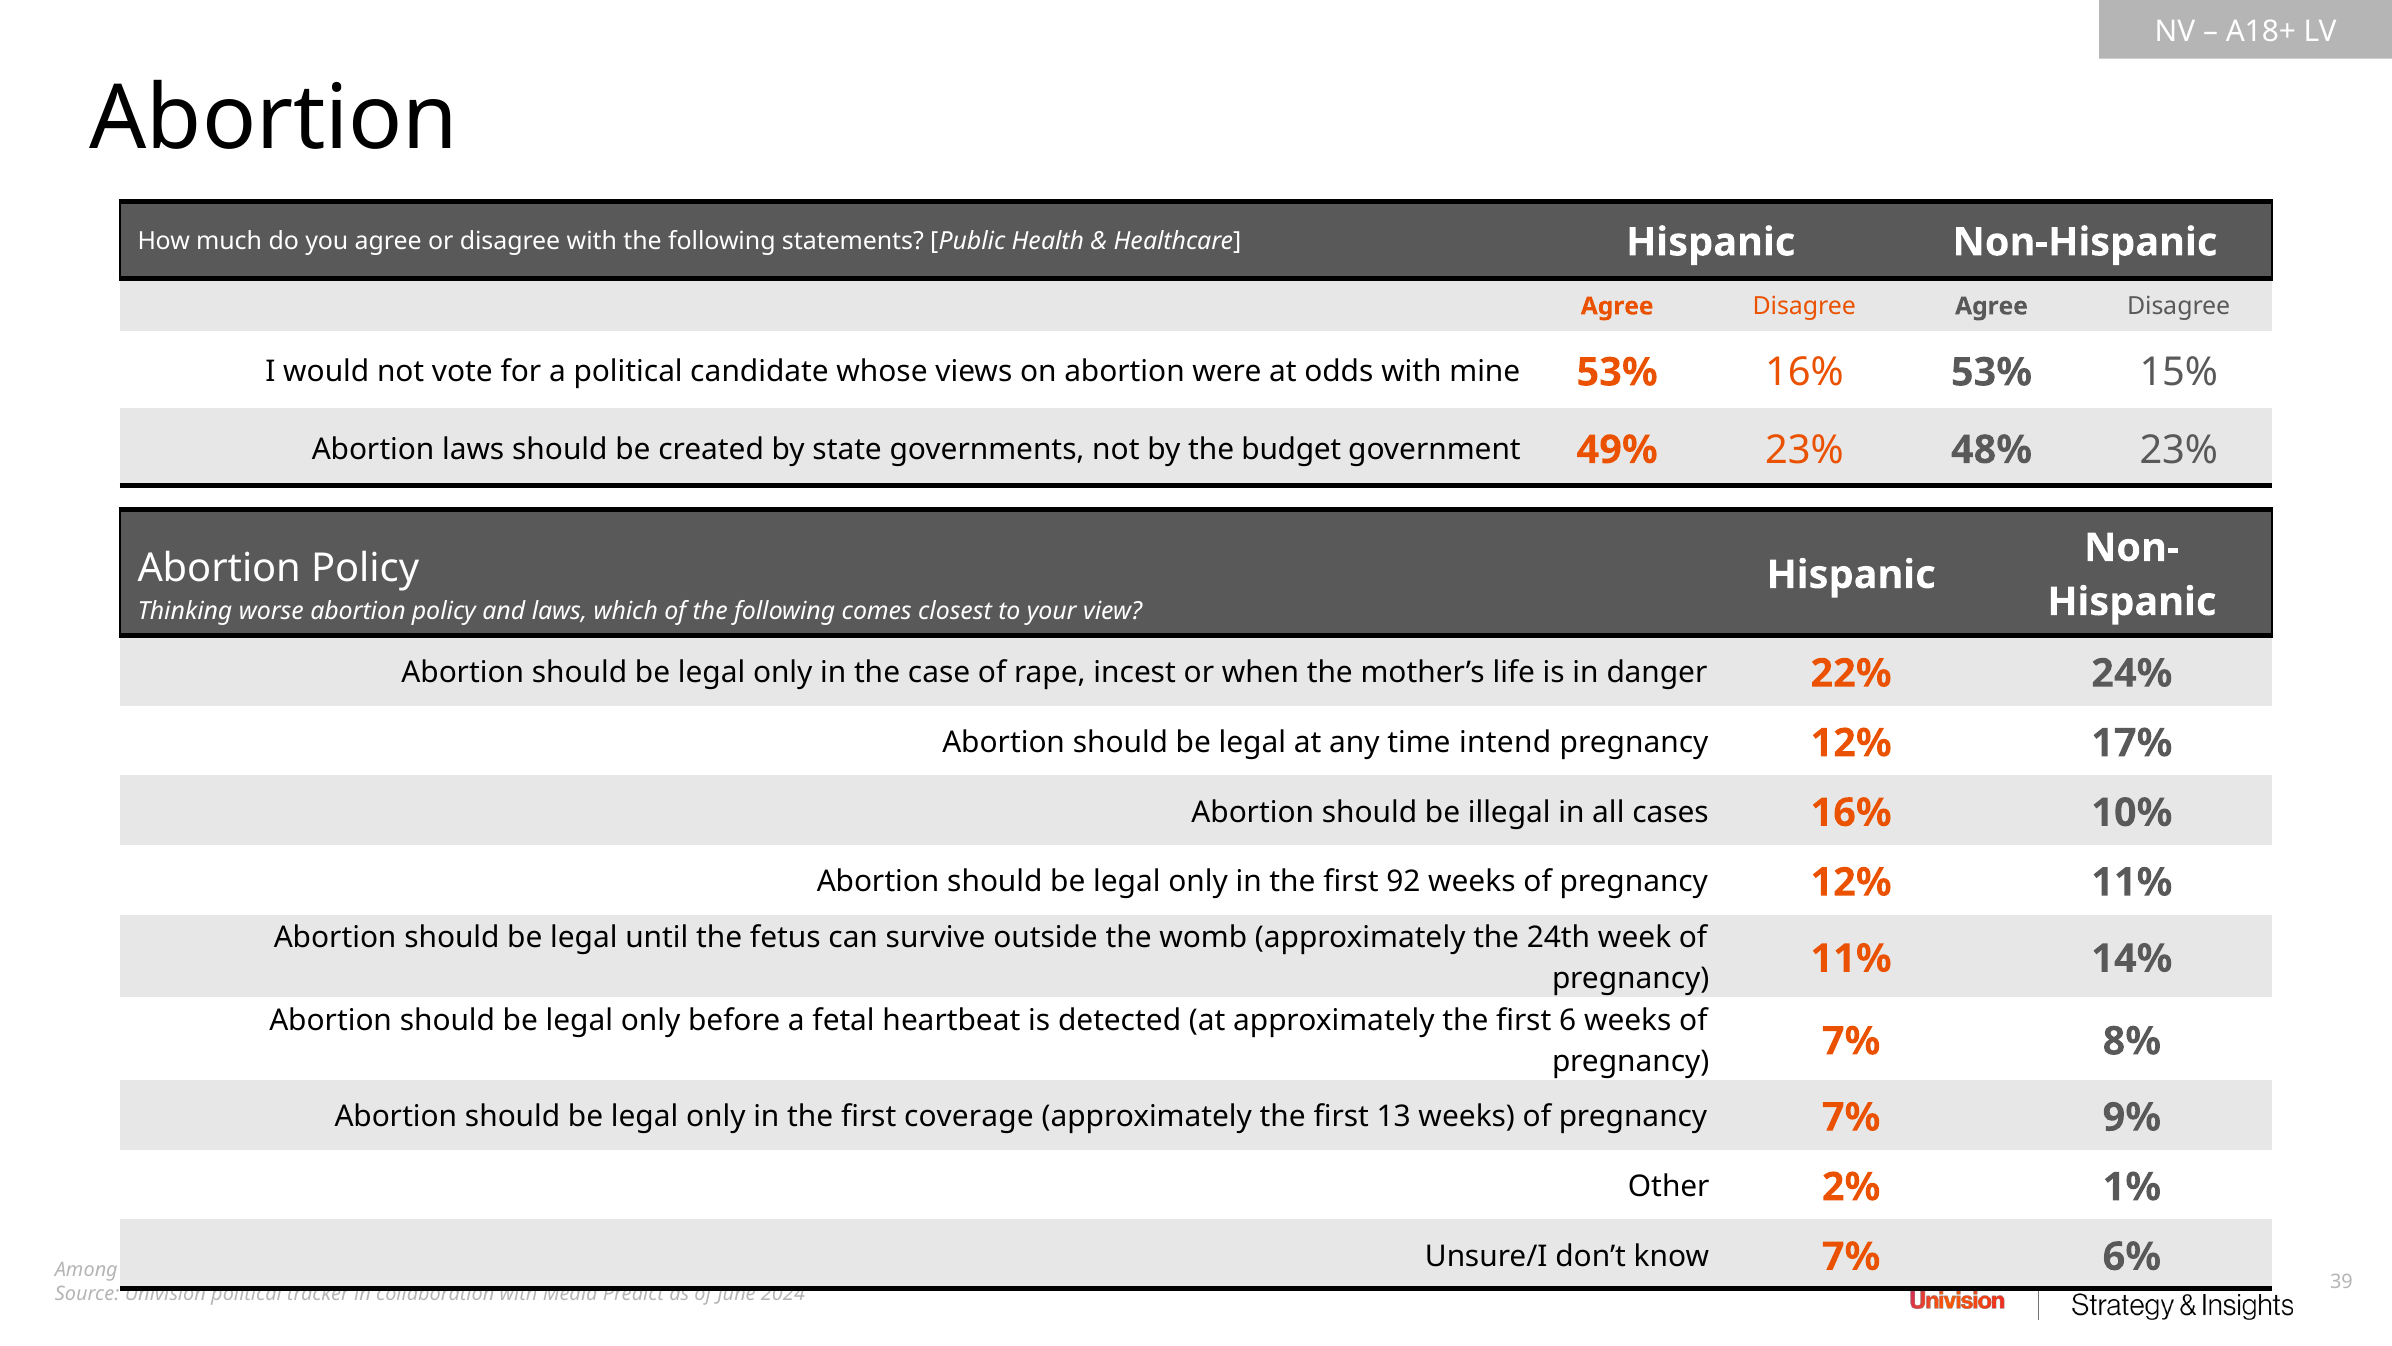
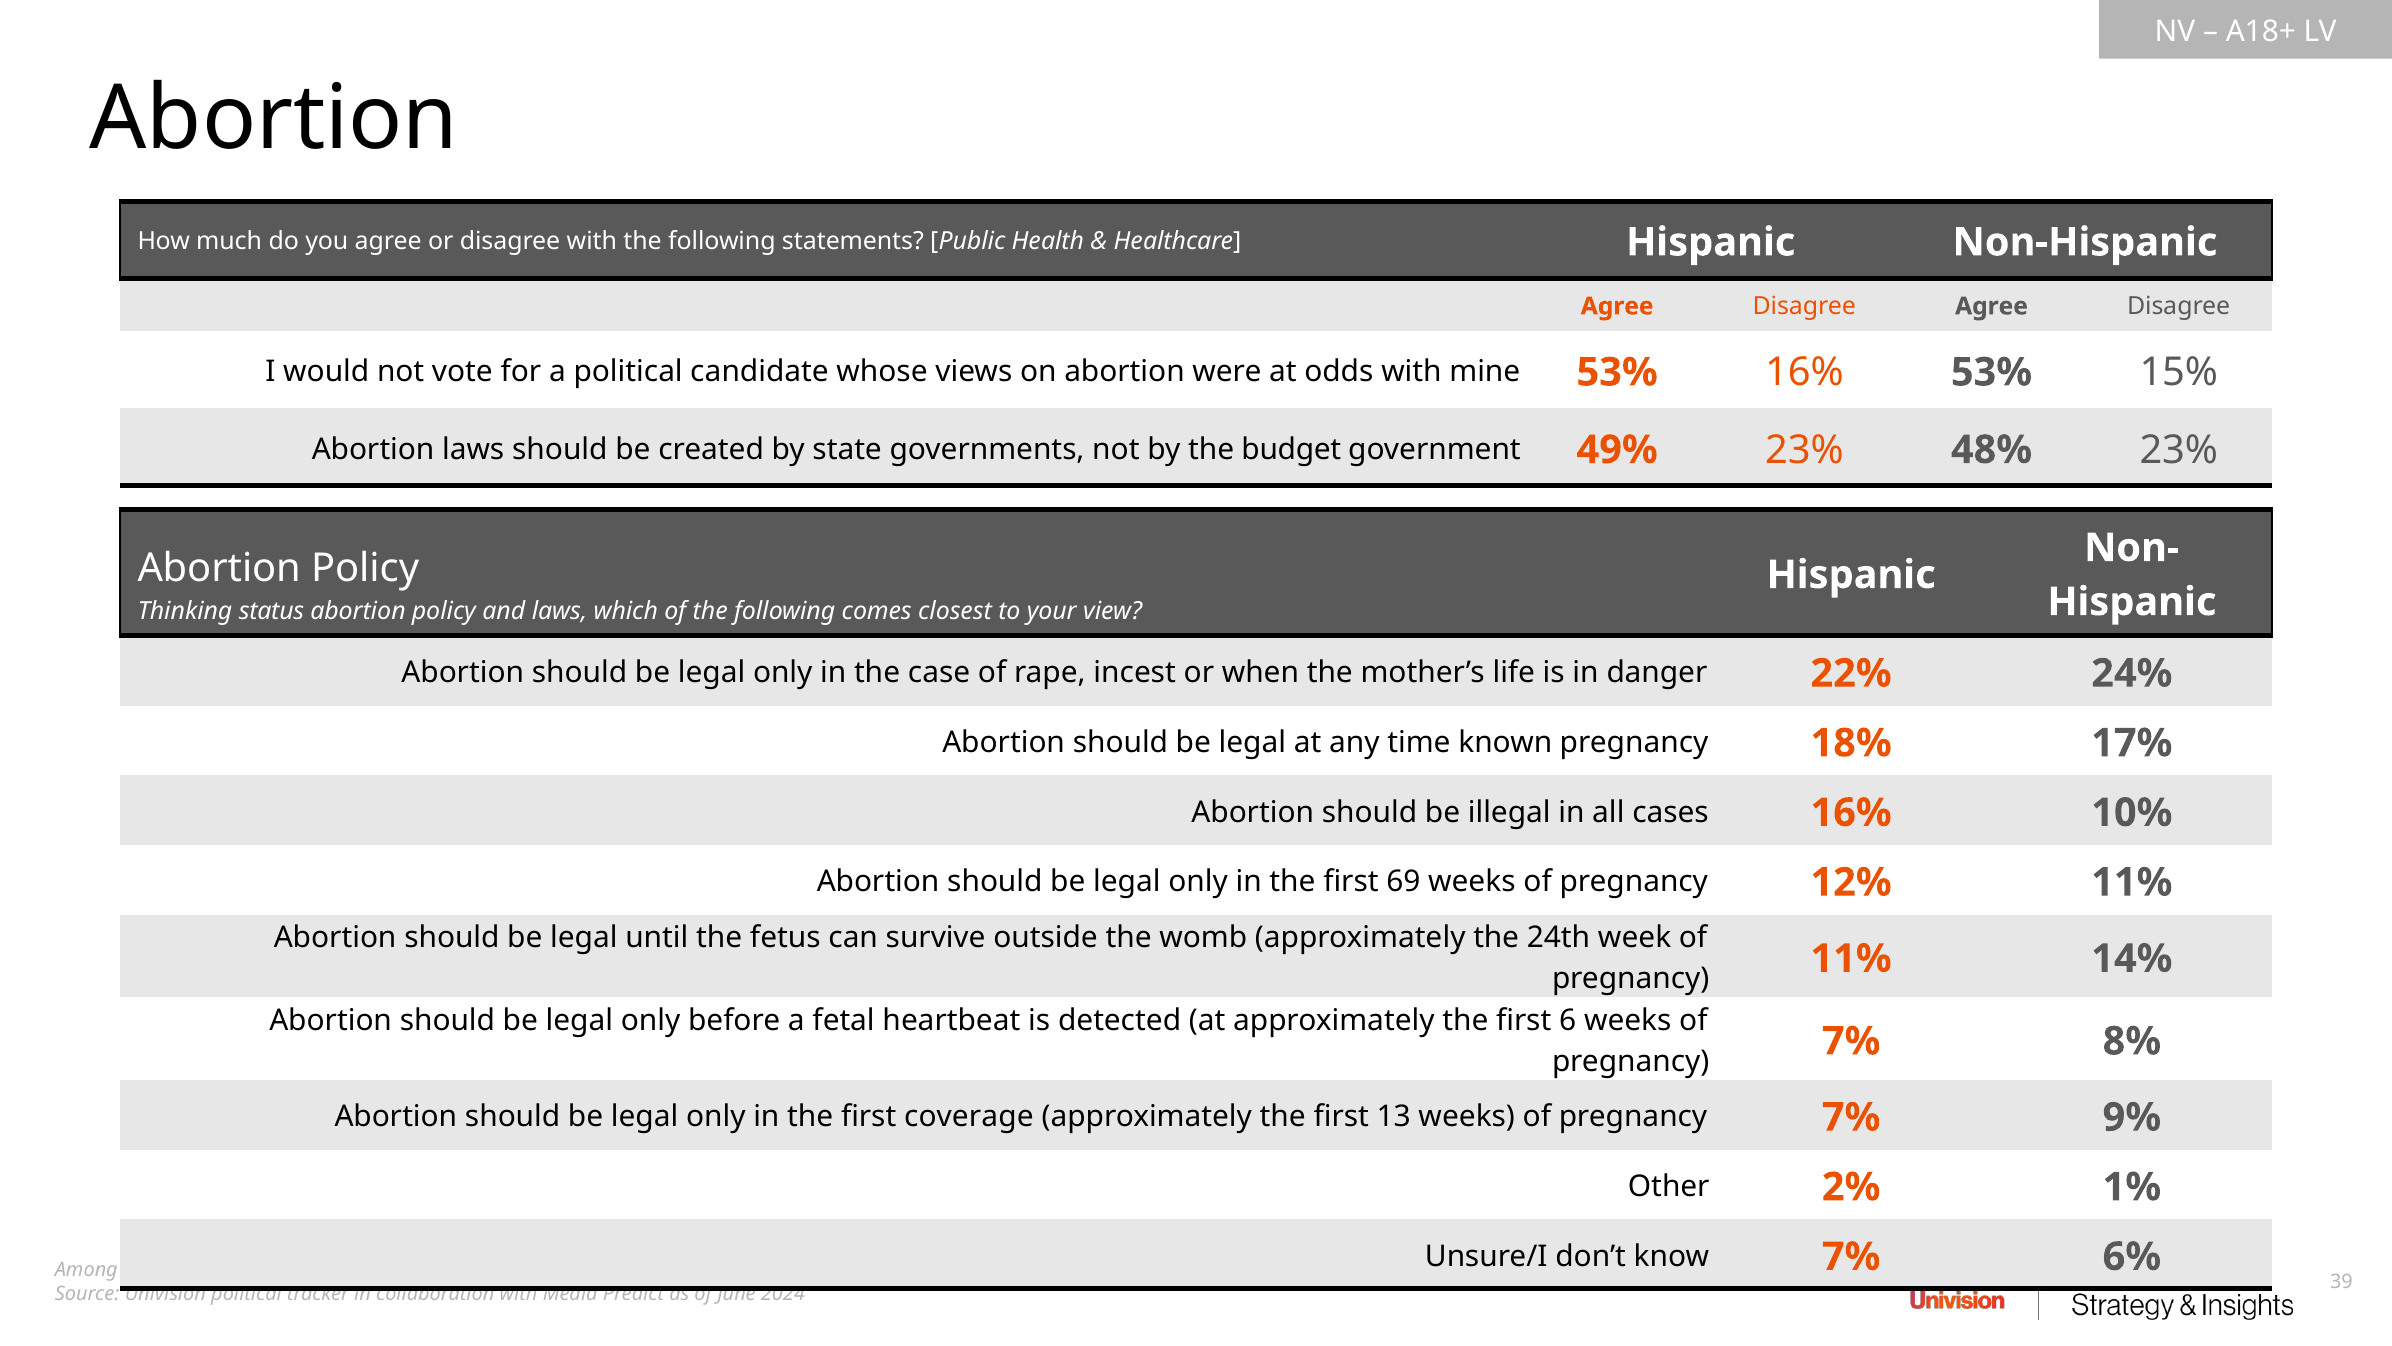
worse: worse -> status (271, 611)
intend: intend -> known (1505, 742)
12%: 12% -> 18% (1851, 743)
92: 92 -> 69 (1403, 882)
